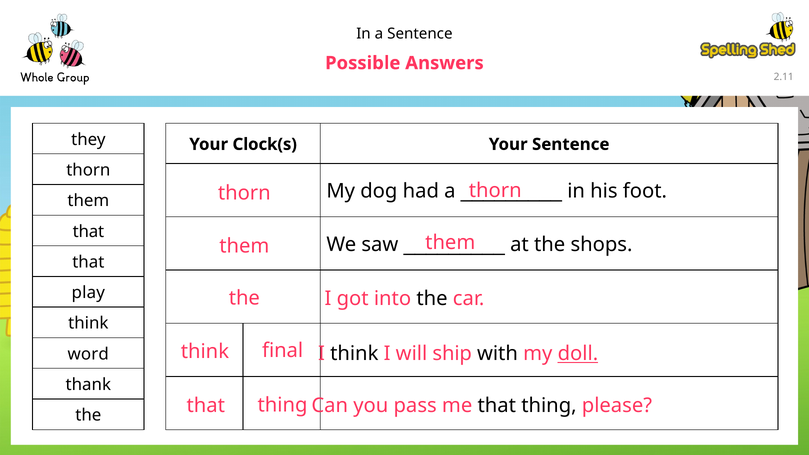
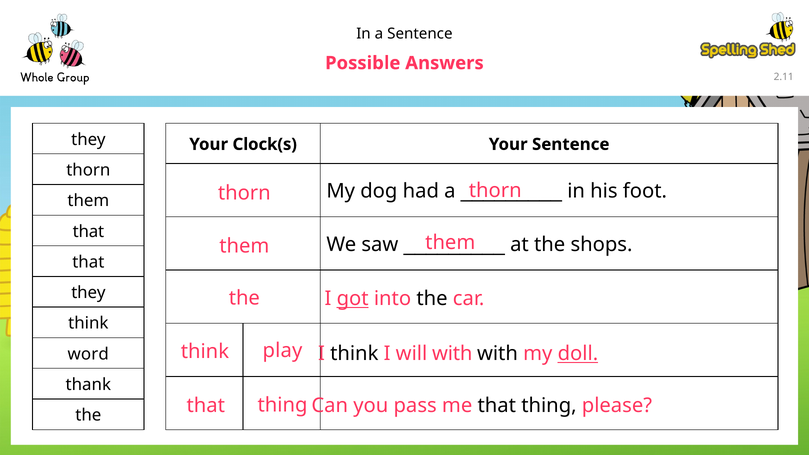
play: play -> they (88, 293)
got underline: none -> present (353, 299)
final: final -> play (282, 351)
will ship: ship -> with (452, 354)
